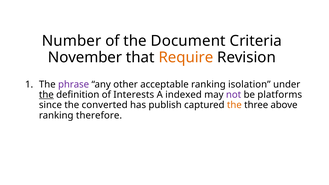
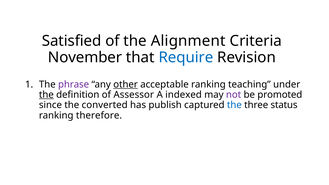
Number: Number -> Satisfied (72, 41)
Document: Document -> Alignment (188, 41)
Require colour: orange -> blue (186, 57)
other underline: none -> present (126, 84)
isolation: isolation -> teaching (249, 84)
Interests: Interests -> Assessor (134, 95)
platforms: platforms -> promoted (280, 95)
the colour: orange -> blue (234, 105)
above: above -> status (284, 105)
